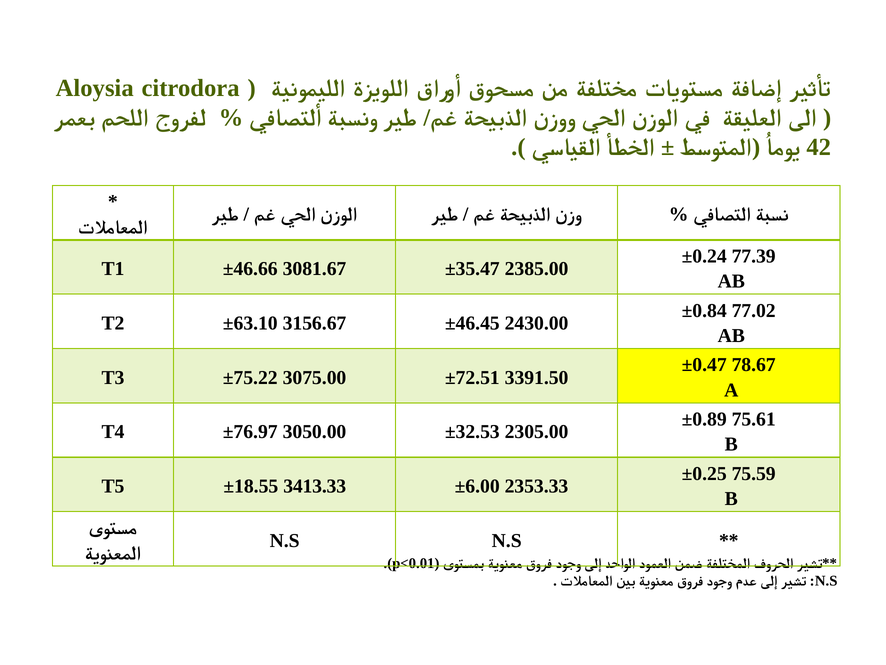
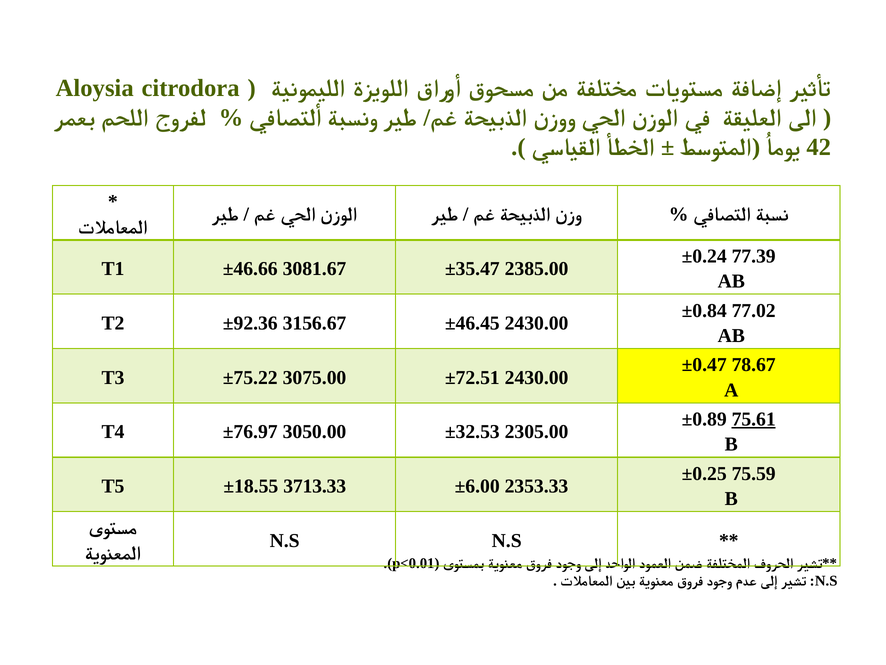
±63.10: ±63.10 -> ±92.36 (250, 323)
±75.22 3391.50: 3391.50 -> 2430.00 (537, 377)
75.61 underline: none -> present (754, 419)
3413.33: 3413.33 -> 3713.33 (315, 486)
